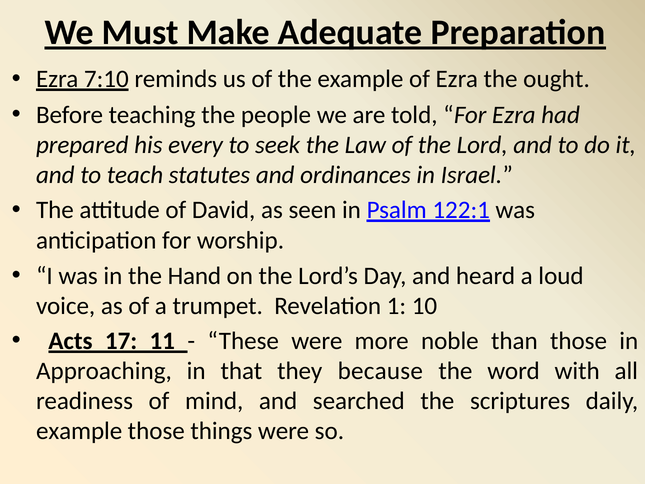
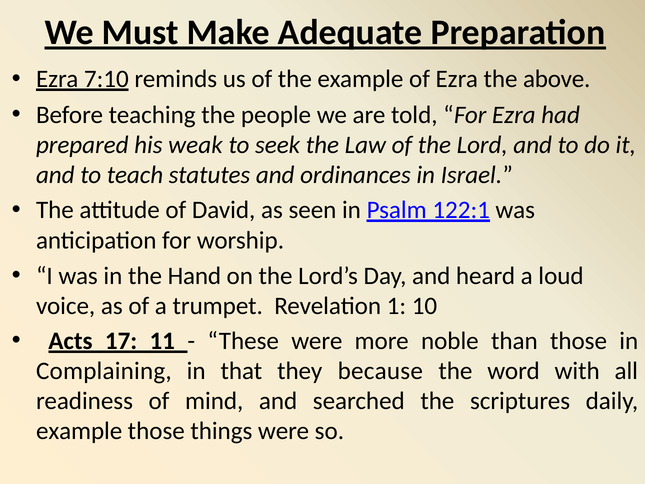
ought: ought -> above (557, 79)
every: every -> weak (195, 145)
Approaching: Approaching -> Complaining (104, 371)
